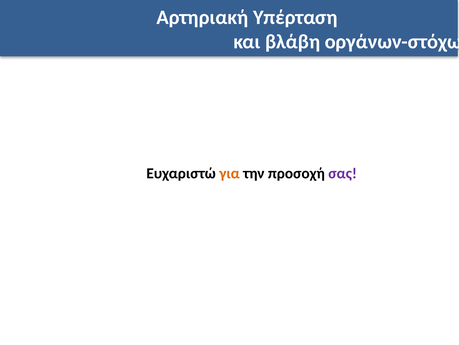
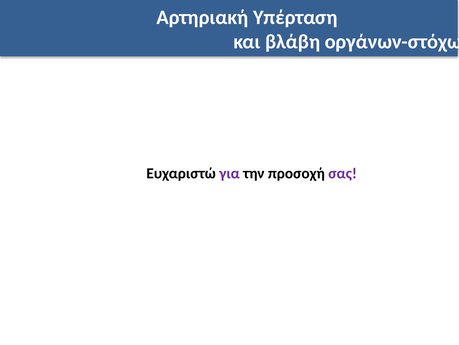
για colour: orange -> purple (229, 173)
